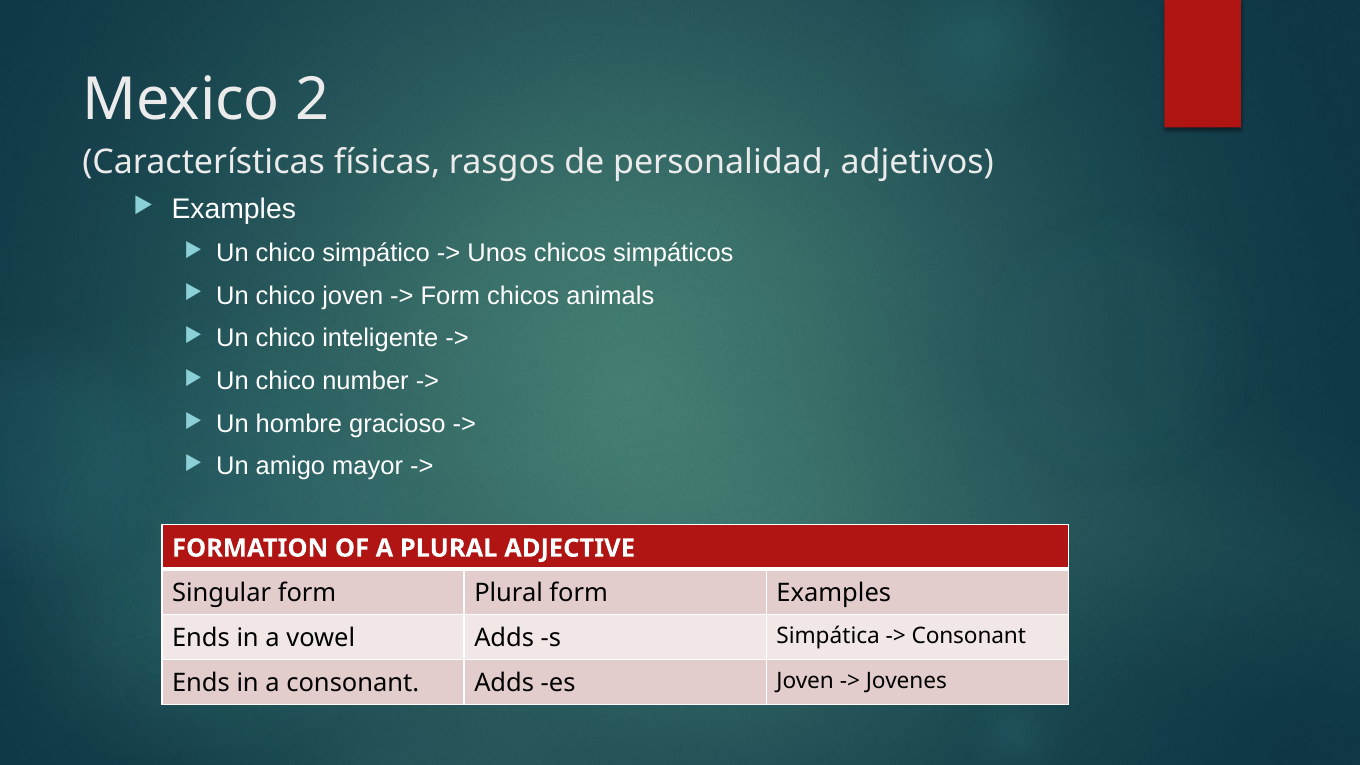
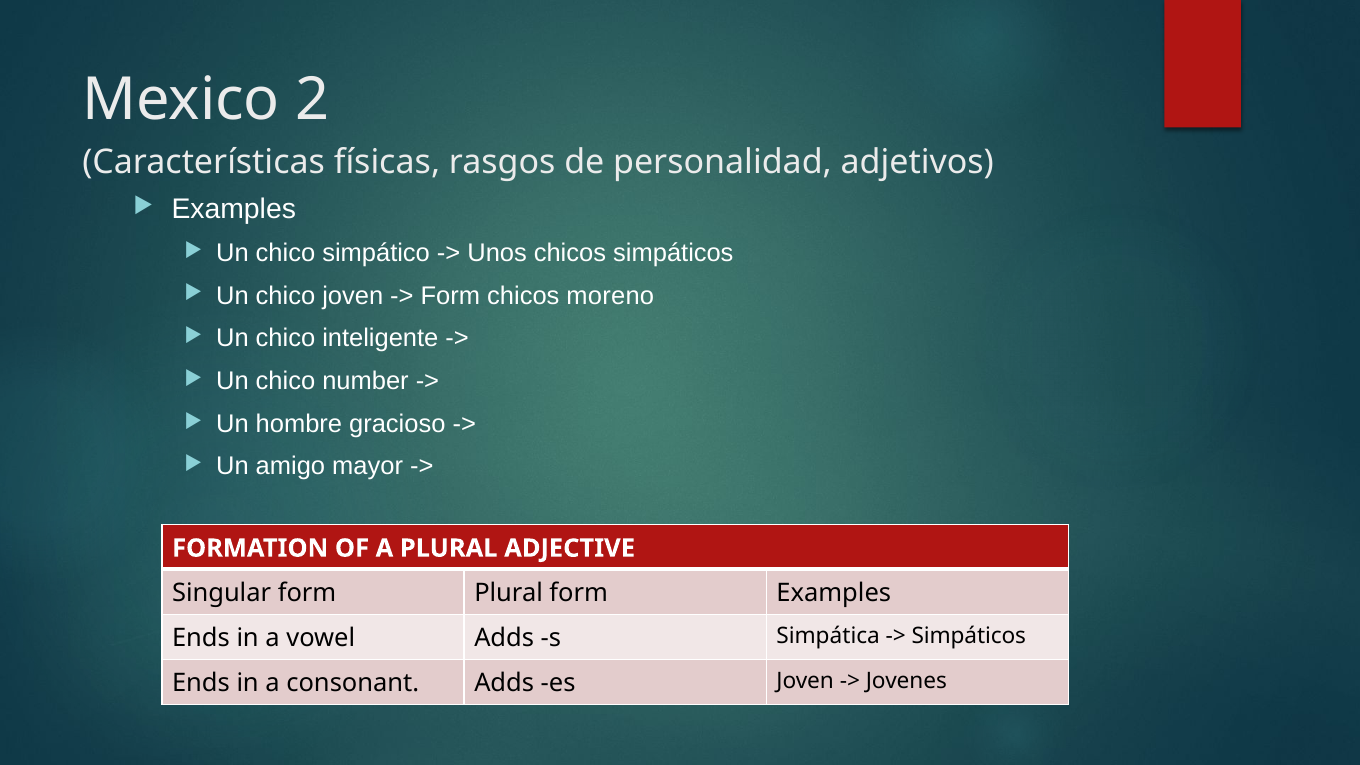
animals: animals -> moreno (610, 296)
Consonant: Consonant -> Simpáticos (969, 636)
